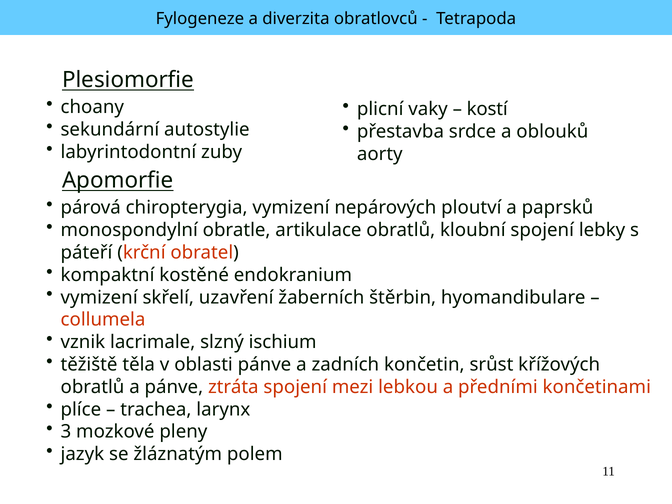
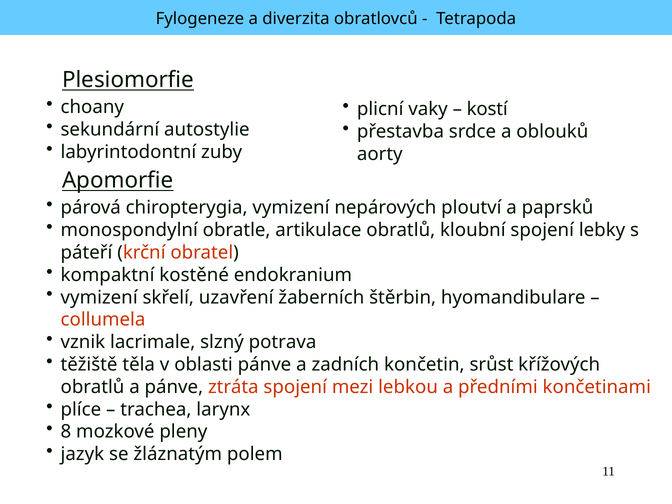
ischium: ischium -> potrava (283, 342)
3: 3 -> 8 (66, 432)
